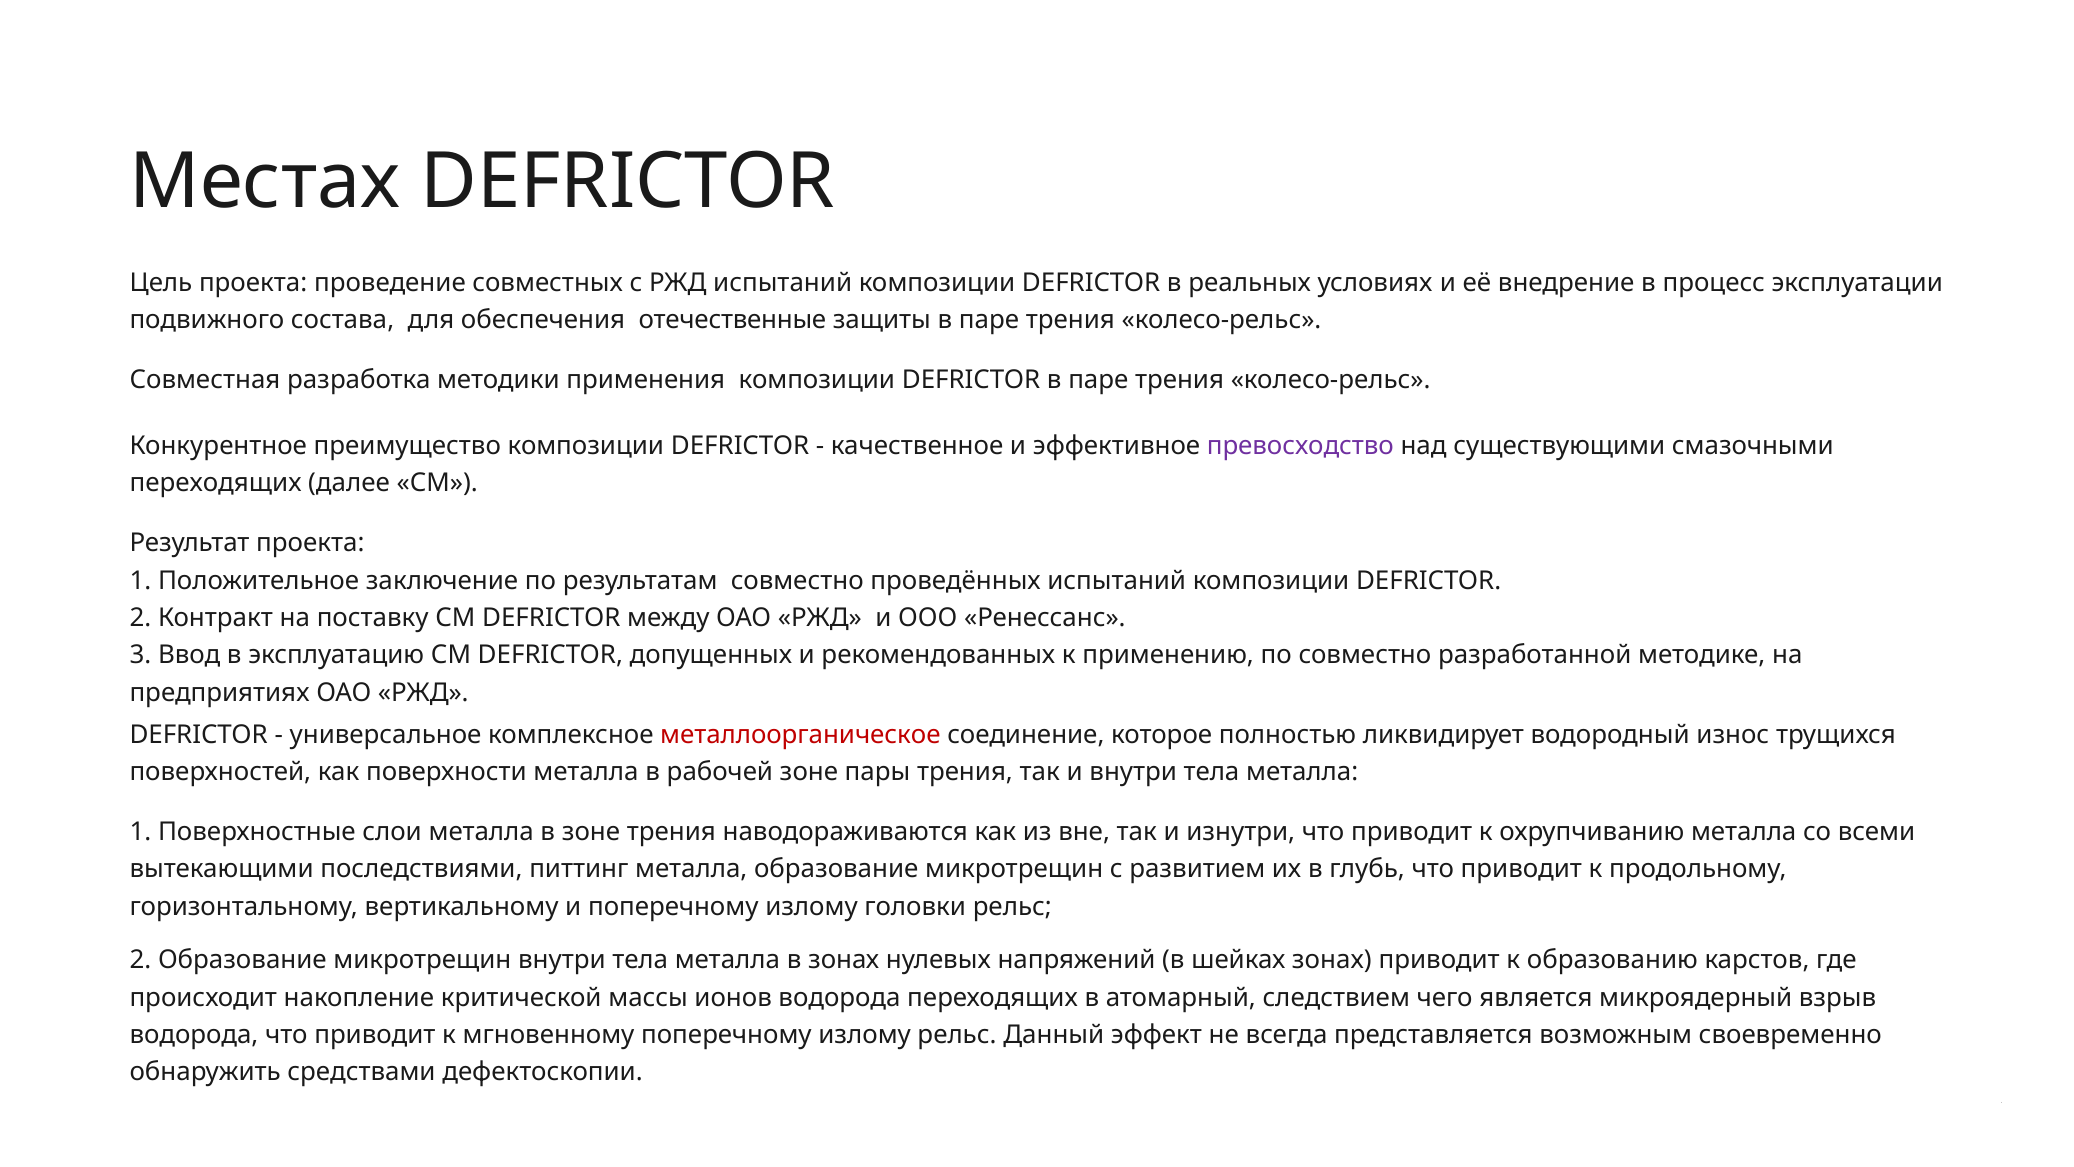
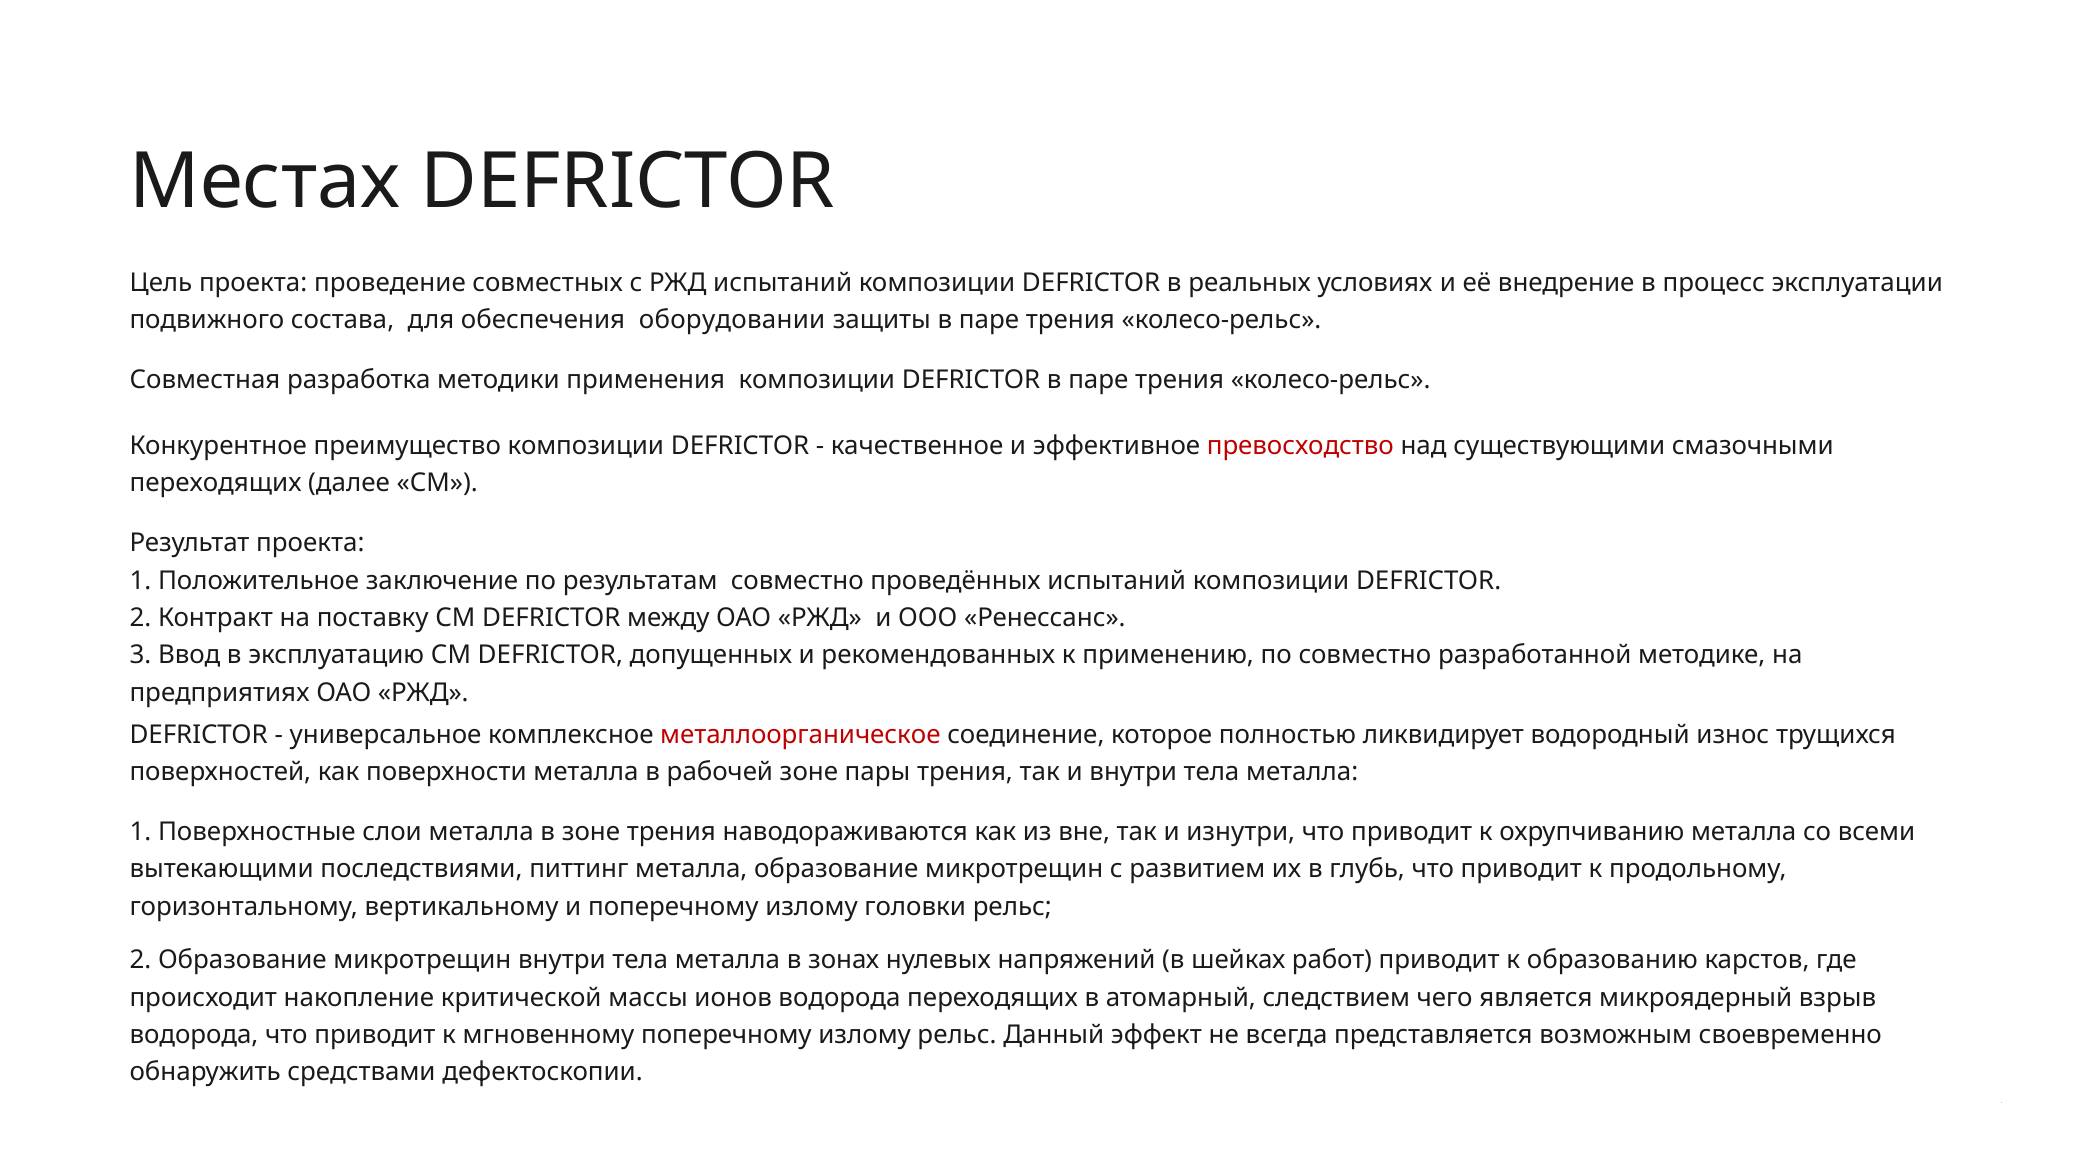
отечественные: отечественные -> оборудовании (732, 320)
превосходство colour: purple -> red (1300, 446)
шейках зонах: зонах -> работ (1332, 960)
